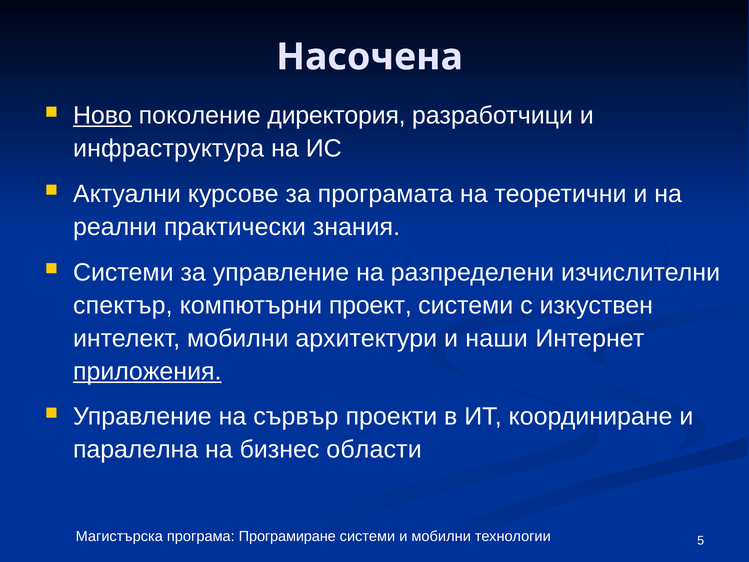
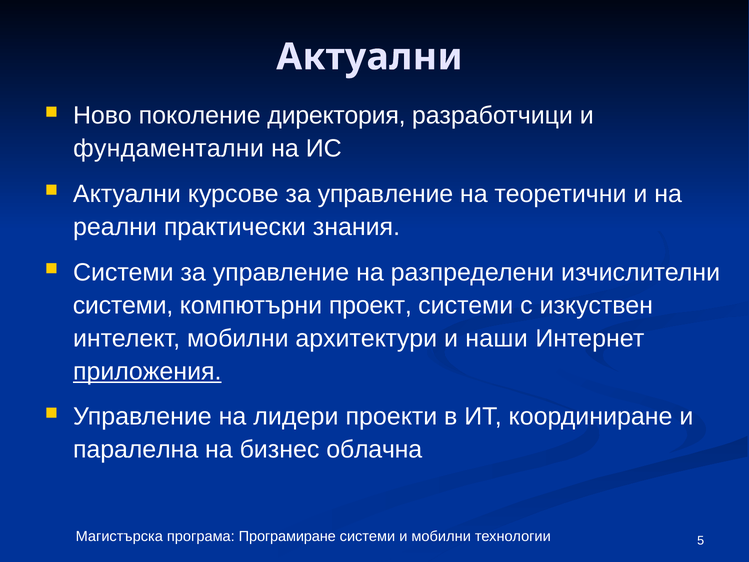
Насочена: Насочена -> Актуални (369, 57)
Ново underline: present -> none (102, 116)
инфраструктура: инфраструктура -> фундаментални (169, 149)
курсове за програмата: програмата -> управление (385, 194)
спектър: спектър -> системи (123, 305)
сървър: сървър -> лидери (296, 417)
области: области -> облачна (374, 450)
